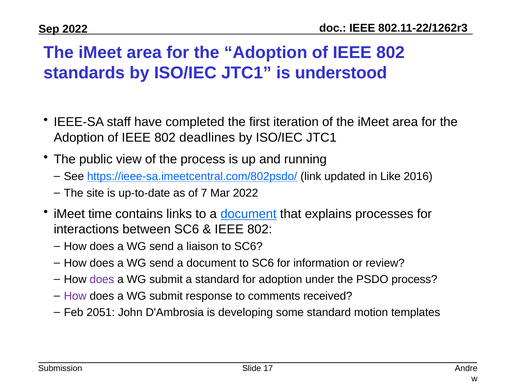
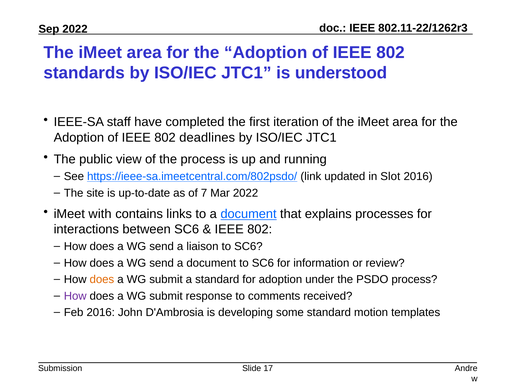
Like: Like -> Slot (390, 176)
time: time -> with (100, 214)
does colour: purple -> orange (102, 279)
Feb 2051: 2051 -> 2016 (101, 312)
